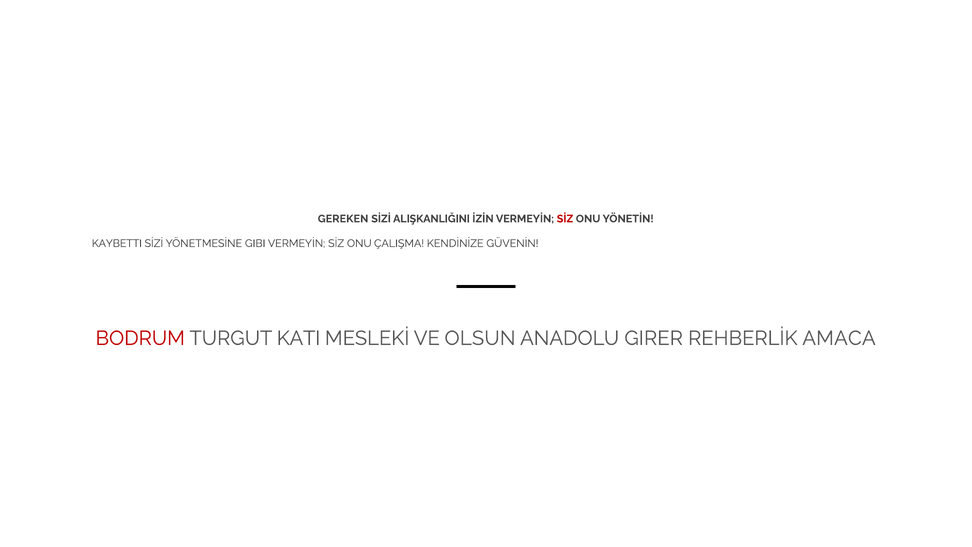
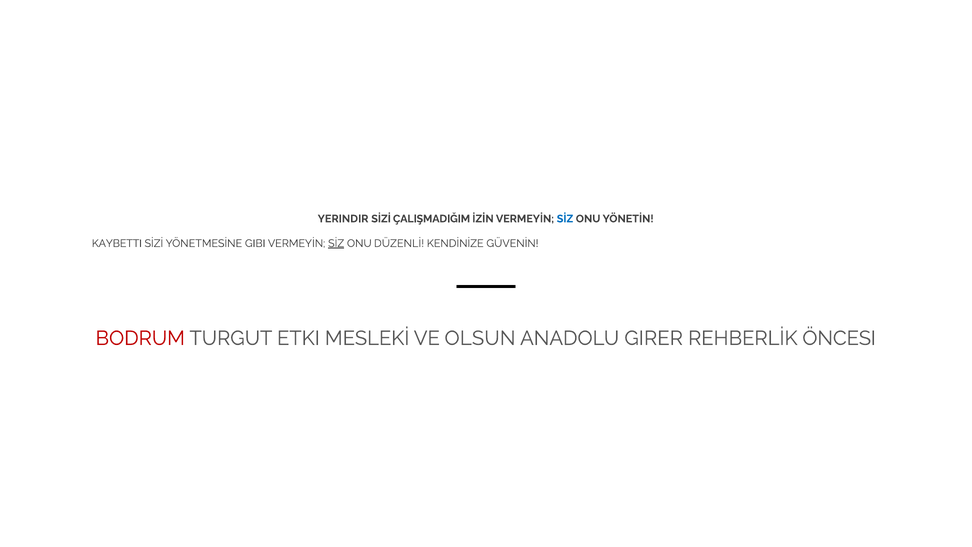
GEREKEN: GEREKEN -> YERINDIR (343, 219)
ALIŞKANLIĞINI: ALIŞKANLIĞINI -> ÇALIŞMADIĞIM (431, 219)
SİZ colour: red -> blue (565, 219)
SİZ underline: none -> present (336, 243)
ÇALIŞMA: ÇALIŞMA -> DÜZENLİ (399, 243)
KATI: KATI -> ETKI (298, 338)
AMACA: AMACA -> ÖNCESI (839, 338)
